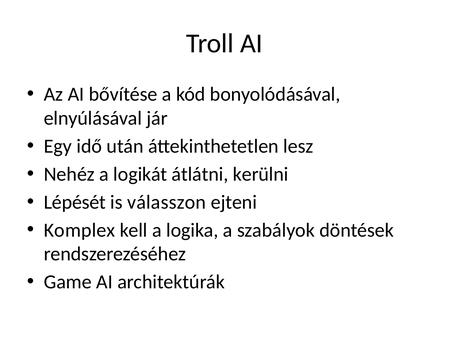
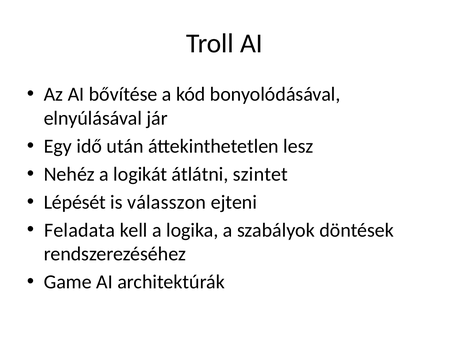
kerülni: kerülni -> szintet (260, 174)
Komplex: Komplex -> Feladata (80, 230)
